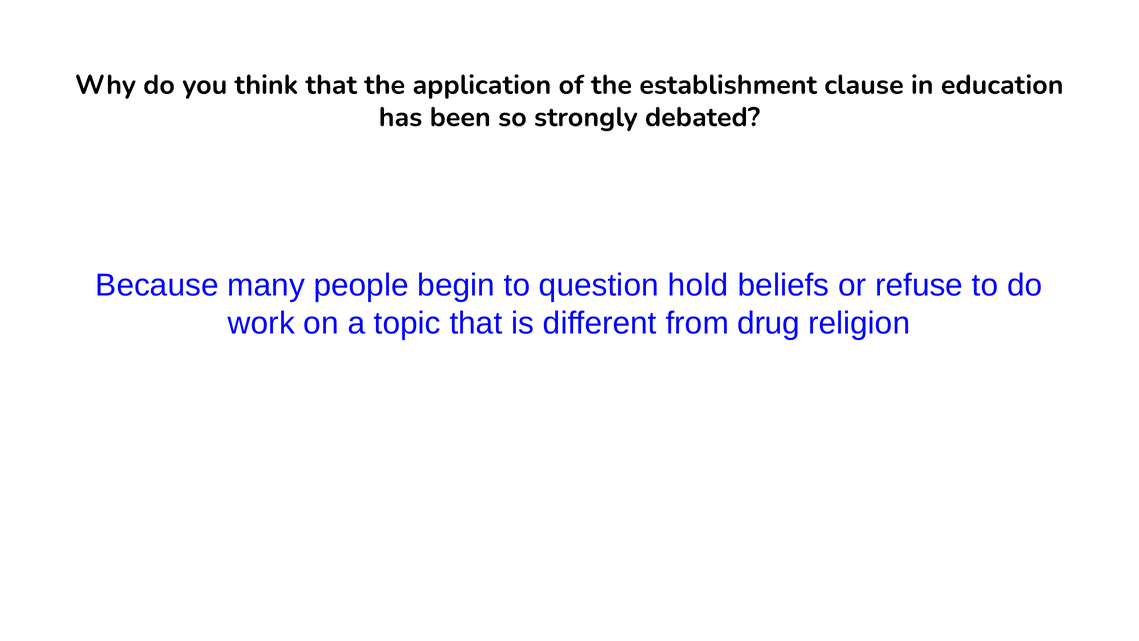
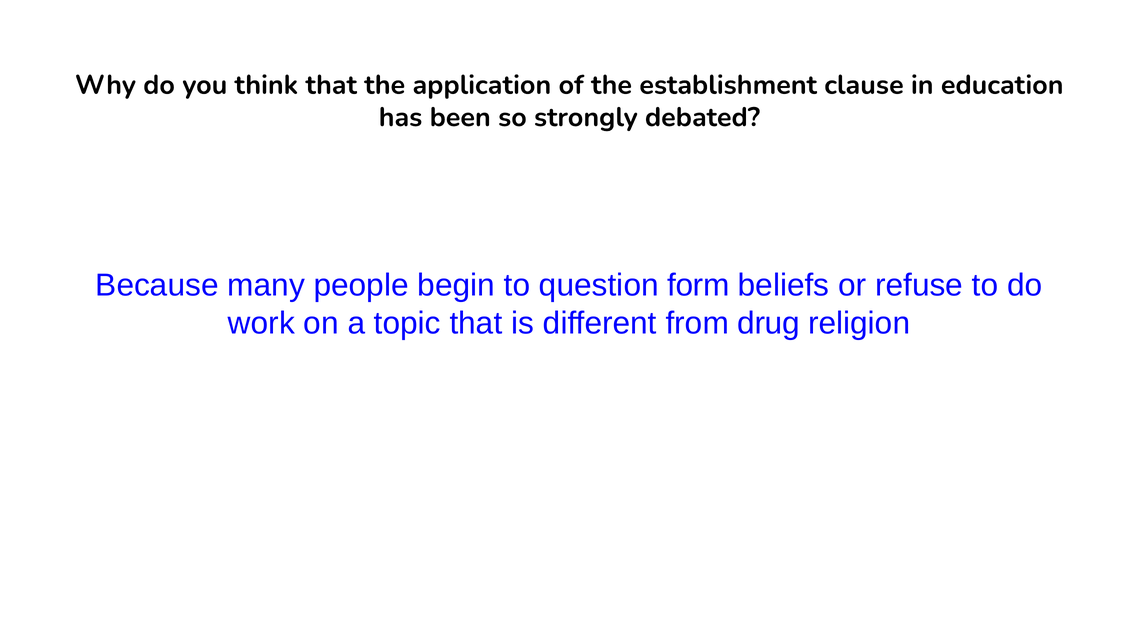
hold: hold -> form (698, 285)
